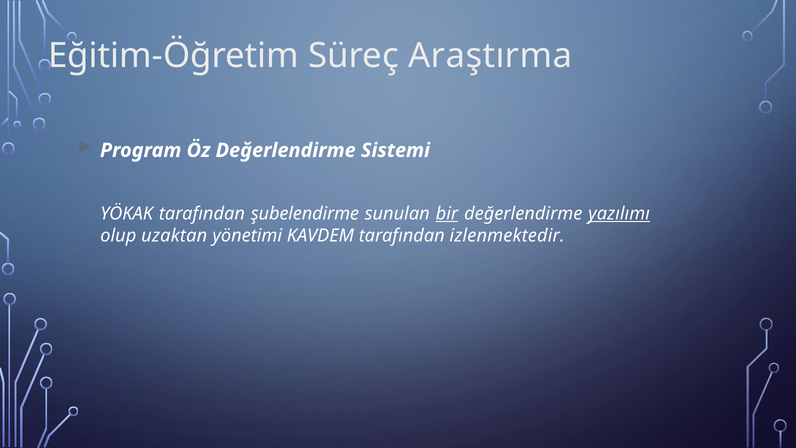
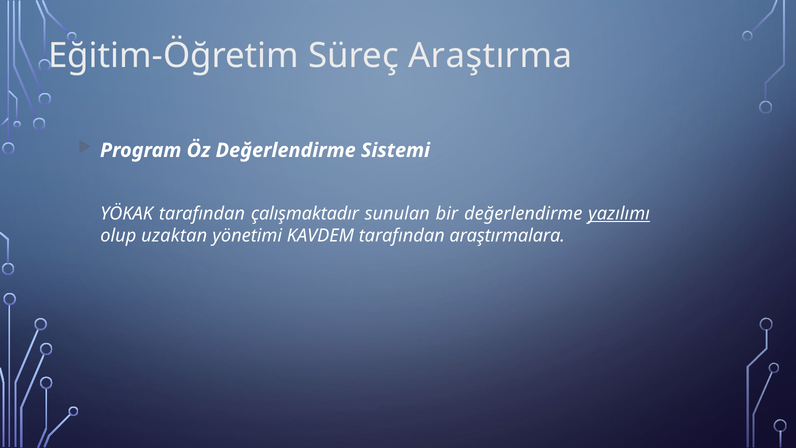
şubelendirme: şubelendirme -> çalışmaktadır (305, 214)
bir underline: present -> none (447, 214)
izlenmektedir: izlenmektedir -> araştırmalara (507, 235)
